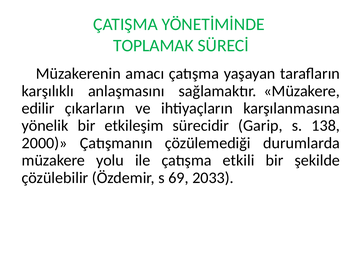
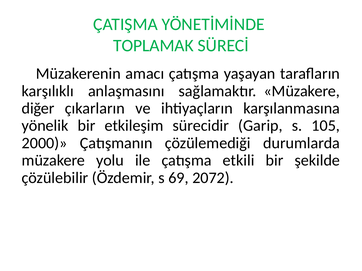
edilir: edilir -> diğer (38, 109)
138: 138 -> 105 (326, 126)
2033: 2033 -> 2072 (213, 178)
